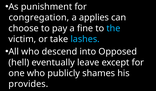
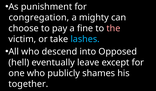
applies: applies -> mighty (94, 18)
the colour: light blue -> pink (113, 28)
provides: provides -> together (28, 84)
